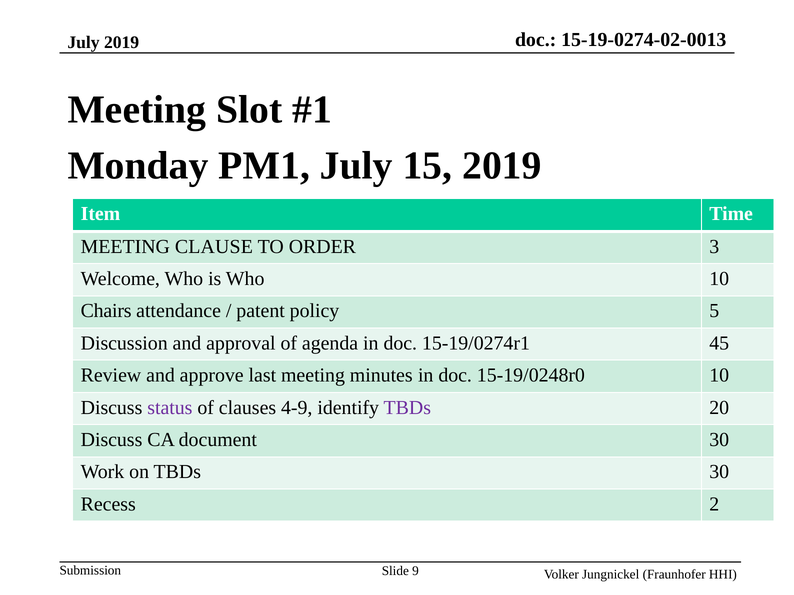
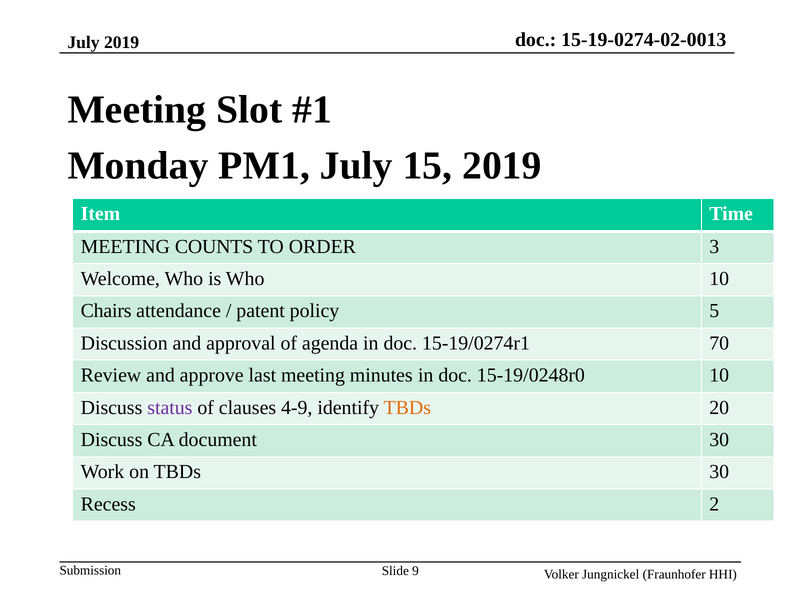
CLAUSE: CLAUSE -> COUNTS (214, 247)
45: 45 -> 70 (719, 343)
TBDs colour: purple -> orange (407, 408)
